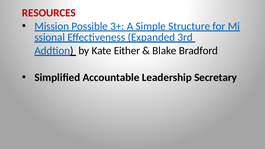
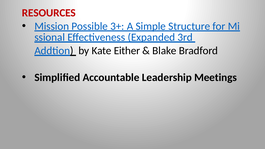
Secretary: Secretary -> Meetings (216, 77)
